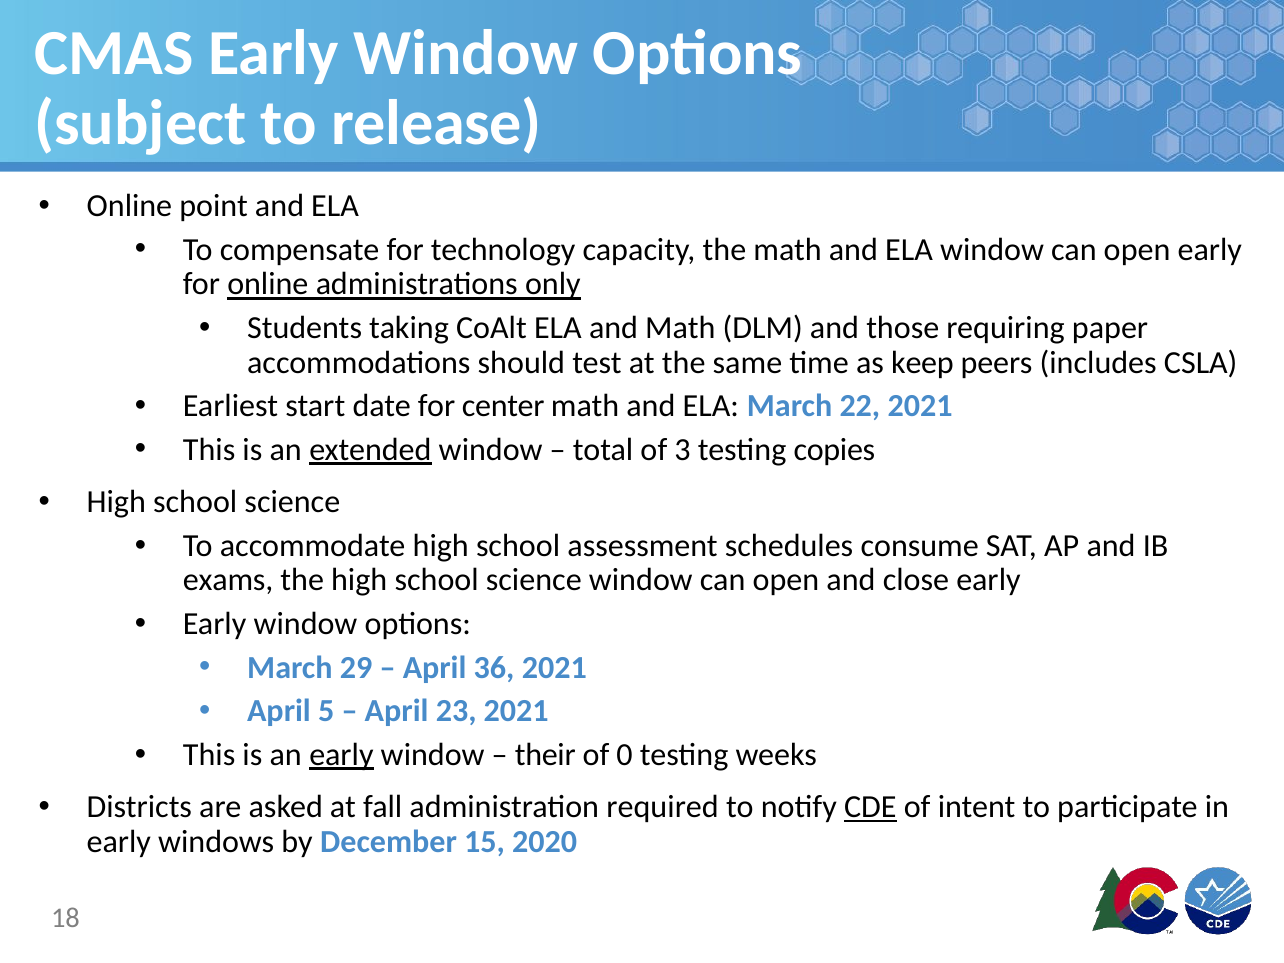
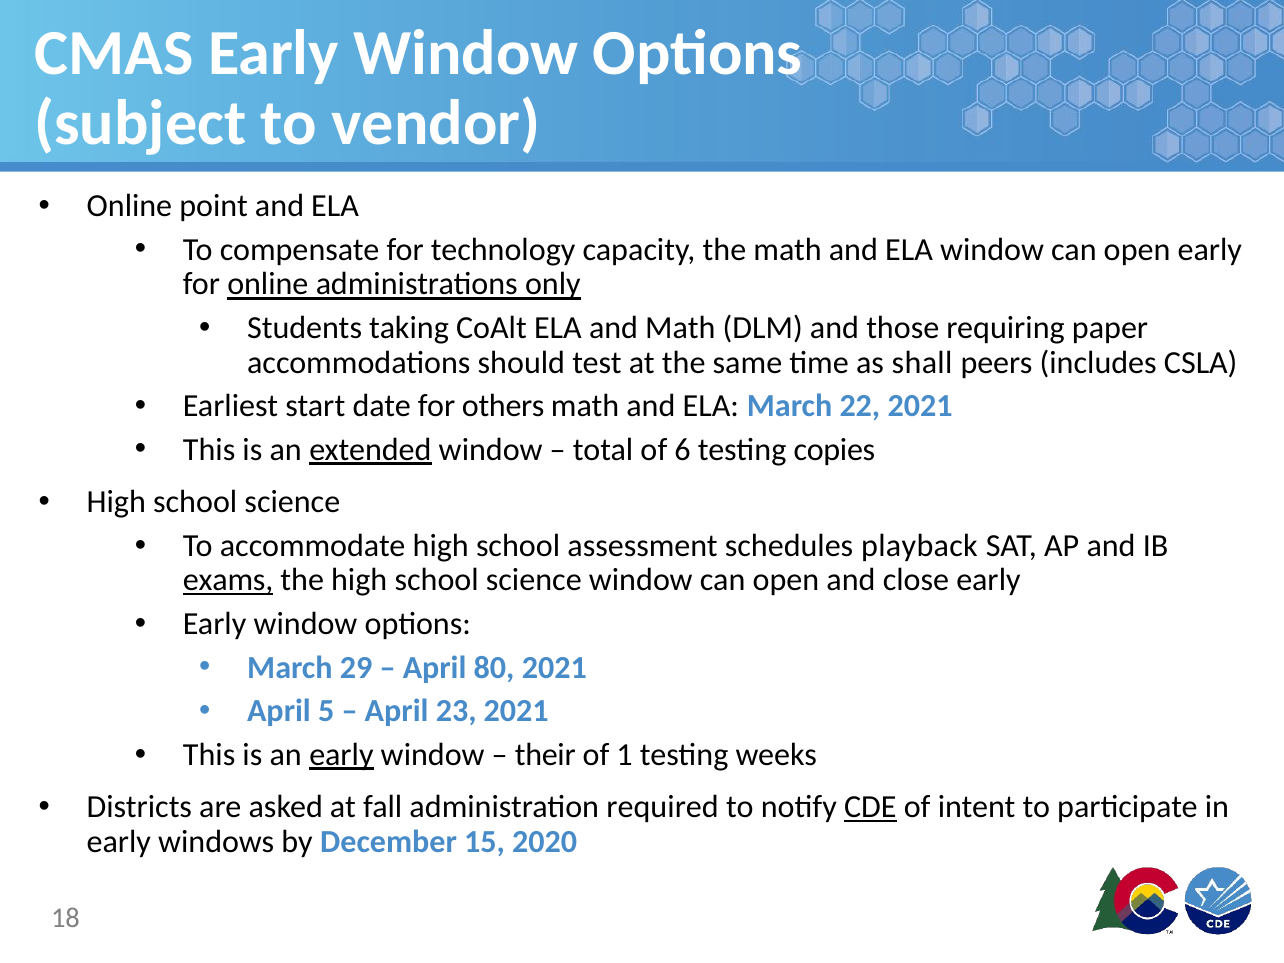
release: release -> vendor (436, 123)
keep: keep -> shall (922, 362)
center: center -> others (503, 406)
3: 3 -> 6 (683, 450)
consume: consume -> playback (919, 546)
exams underline: none -> present (228, 580)
36: 36 -> 80 (494, 667)
0: 0 -> 1 (625, 755)
